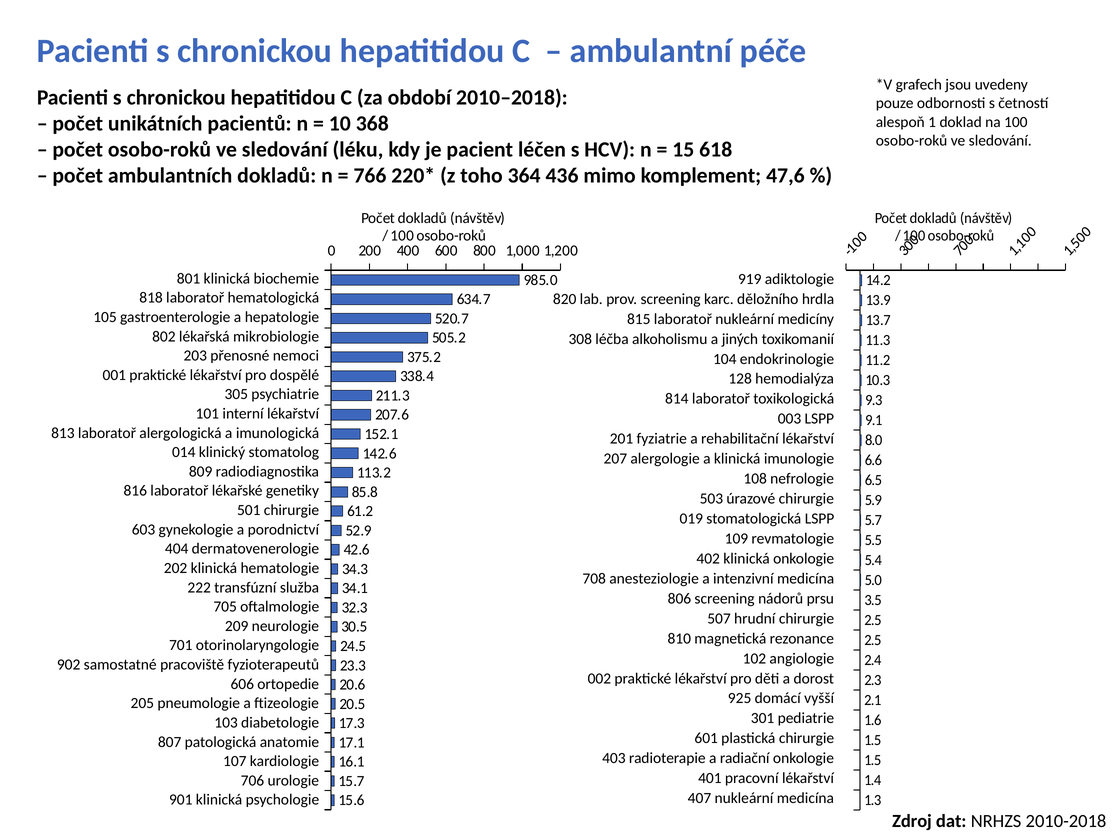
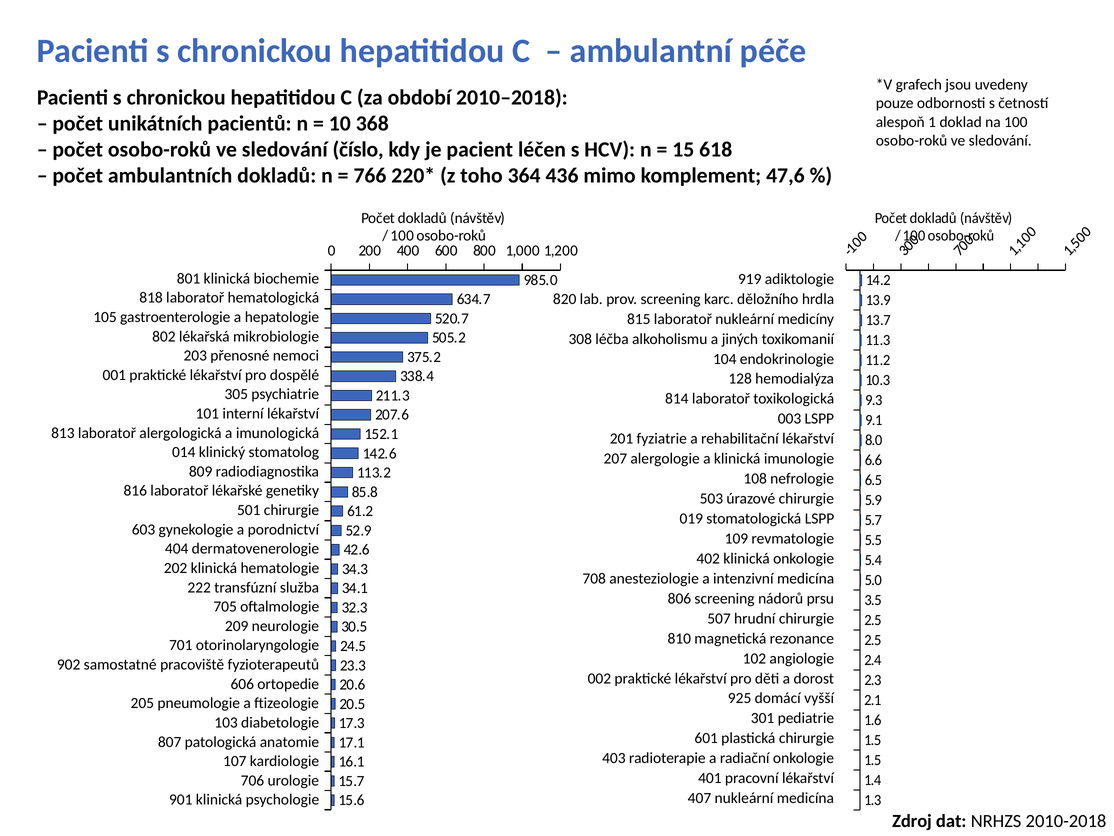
léku: léku -> číslo (358, 150)
